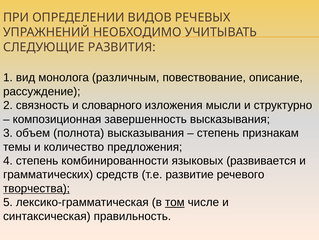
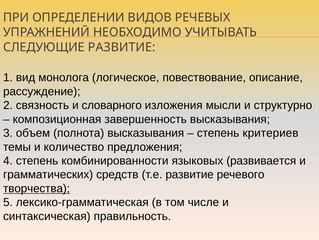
СЛЕДУЮЩИЕ РАЗВИТИЯ: РАЗВИТИЯ -> РАЗВИТИЕ (122, 47)
различным: различным -> логическое (126, 77)
признакам: признакам -> критериев (271, 133)
том underline: present -> none (175, 202)
